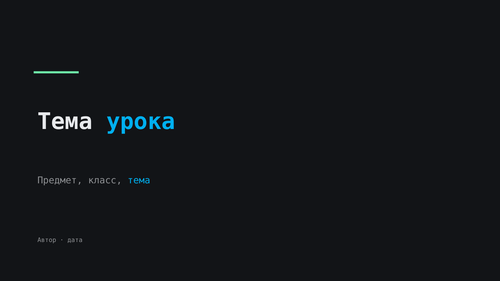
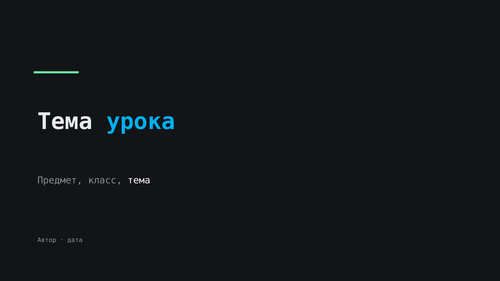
тема colour: light blue -> white (139, 181)
